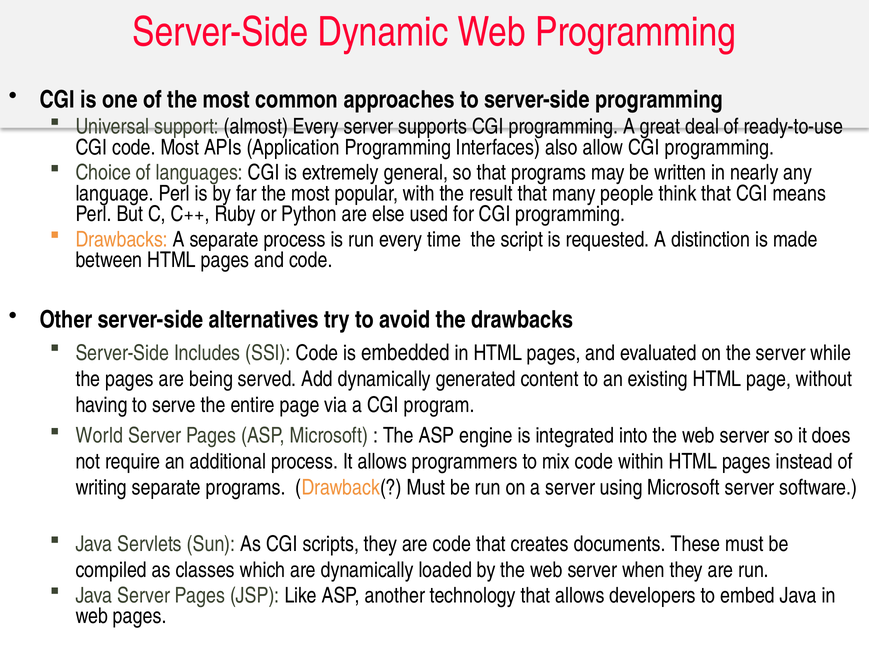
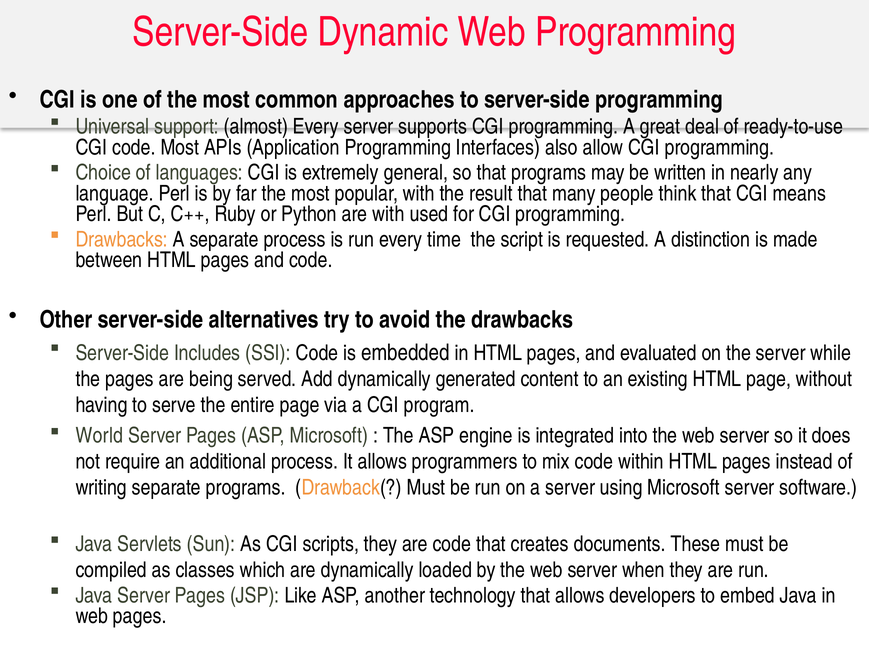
are else: else -> with (388, 215)
